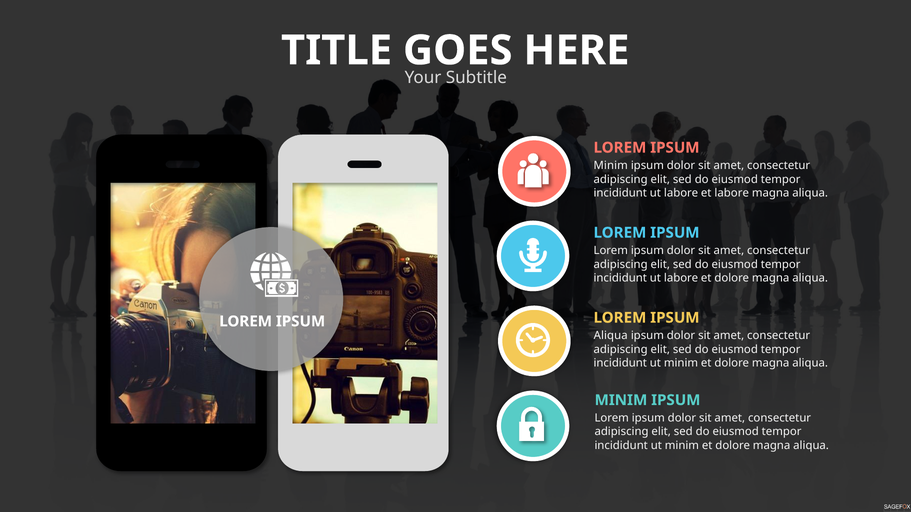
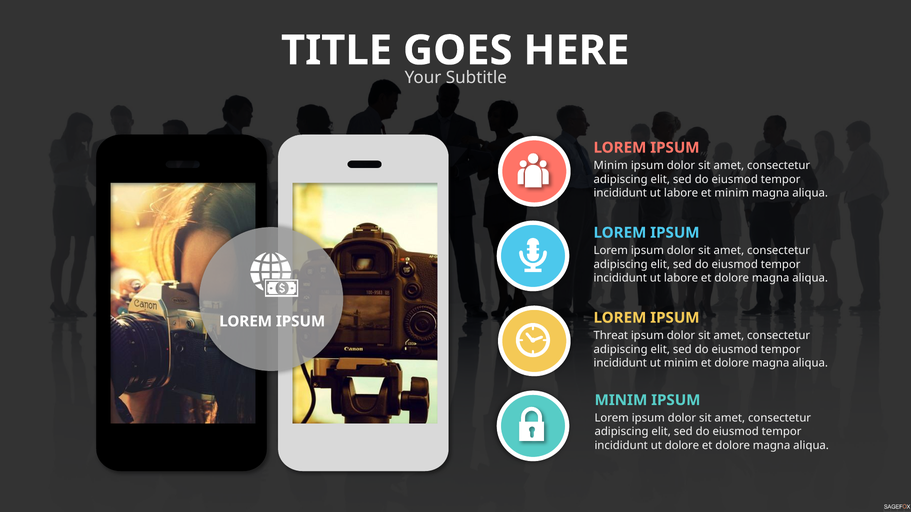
et labore: labore -> minim (732, 193)
Aliqua: Aliqua -> Threat (611, 336)
minim: minim -> dolore (682, 446)
